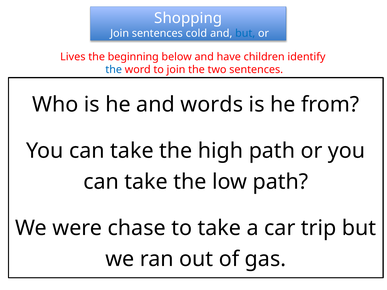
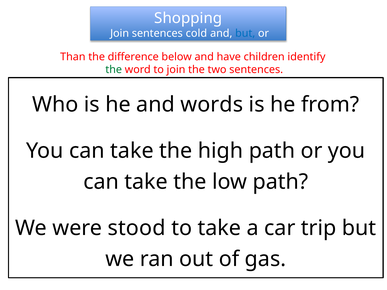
Lives: Lives -> Than (73, 57)
beginning: beginning -> difference (133, 57)
the colour: blue -> green (114, 70)
chase: chase -> stood (137, 228)
